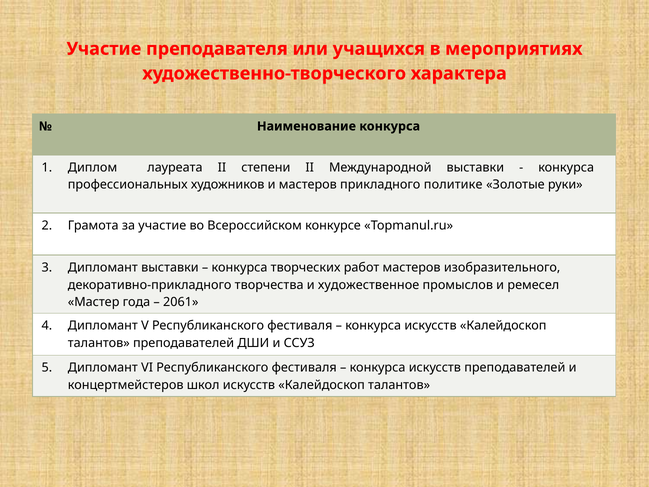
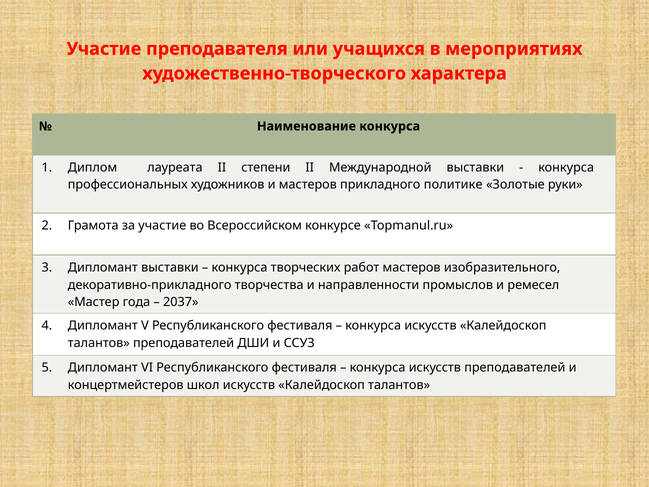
художественное: художественное -> направленности (369, 285)
2061: 2061 -> 2037 (181, 302)
